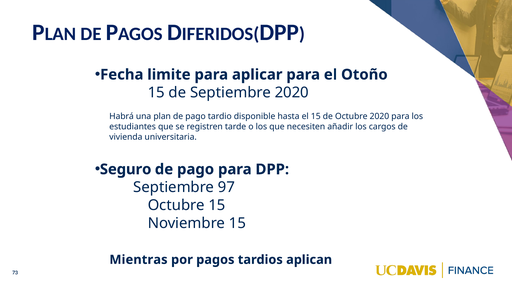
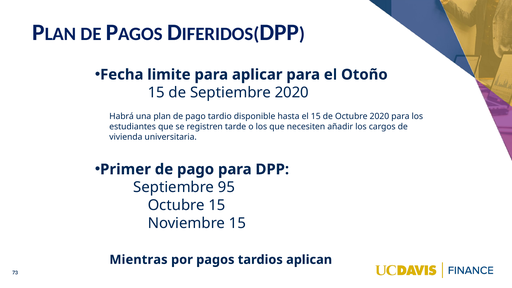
Seguro: Seguro -> Primer (126, 169)
97: 97 -> 95 (226, 187)
